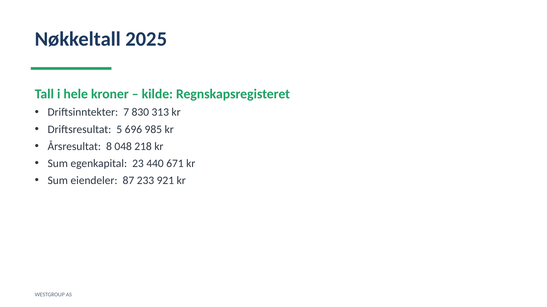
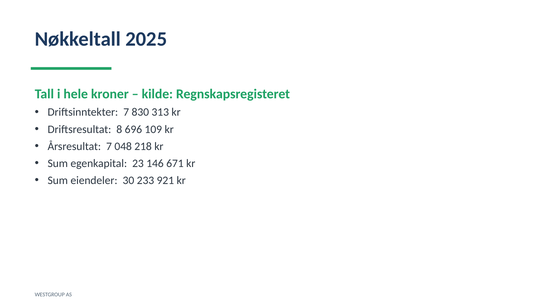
5: 5 -> 8 (119, 130)
985: 985 -> 109 (153, 130)
Årsresultat 8: 8 -> 7 (109, 147)
440: 440 -> 146 (155, 164)
87: 87 -> 30 (128, 181)
